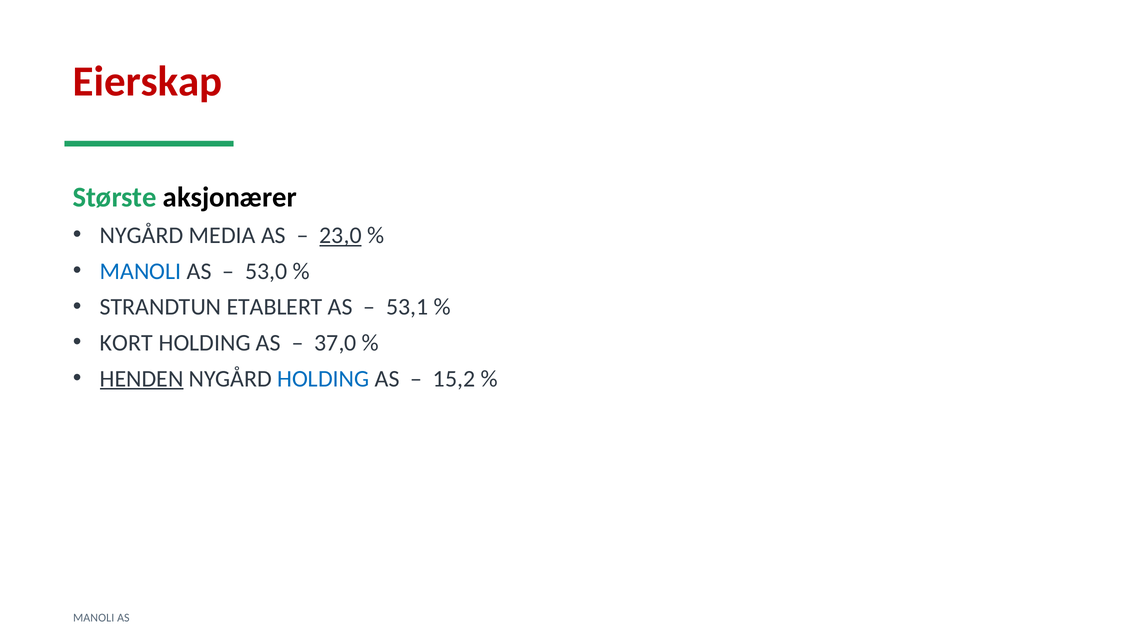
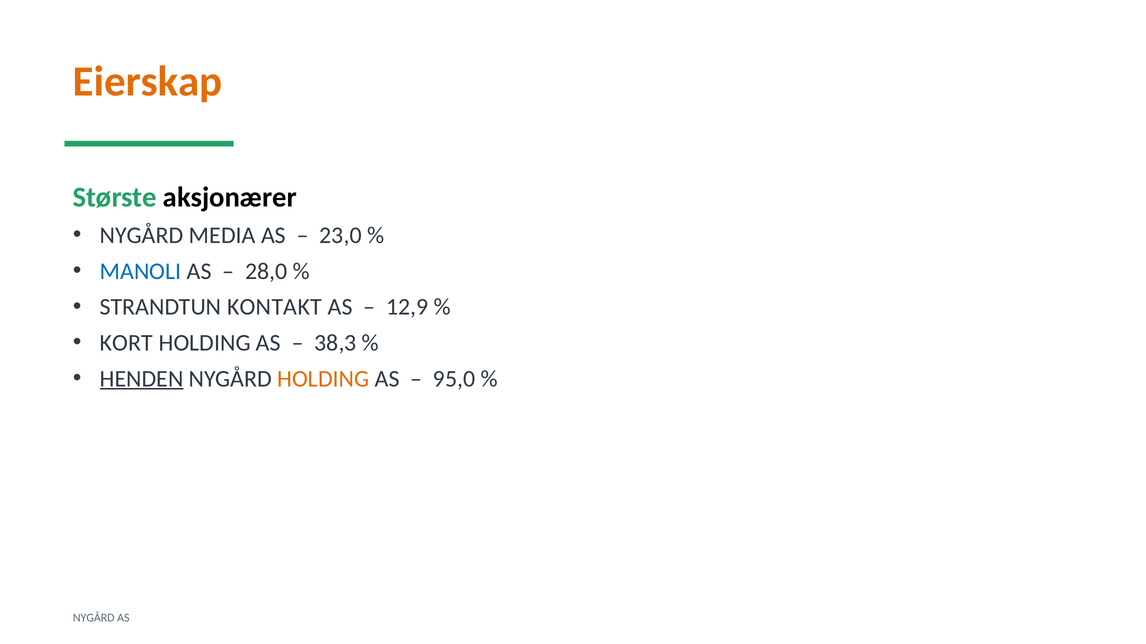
Eierskap colour: red -> orange (148, 82)
23,0 underline: present -> none (341, 236)
53,0: 53,0 -> 28,0 (266, 271)
ETABLERT: ETABLERT -> KONTAKT (275, 307)
53,1: 53,1 -> 12,9 (407, 307)
37,0: 37,0 -> 38,3 (335, 343)
HOLDING colour: blue -> orange (323, 379)
15,2: 15,2 -> 95,0 (454, 379)
MANOLI: MANOLI -> NYGÅRD (94, 619)
